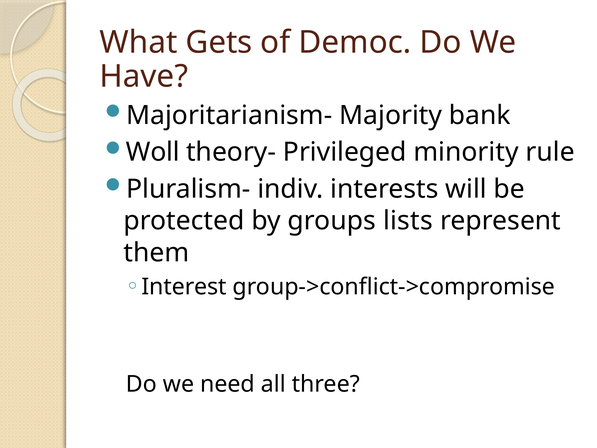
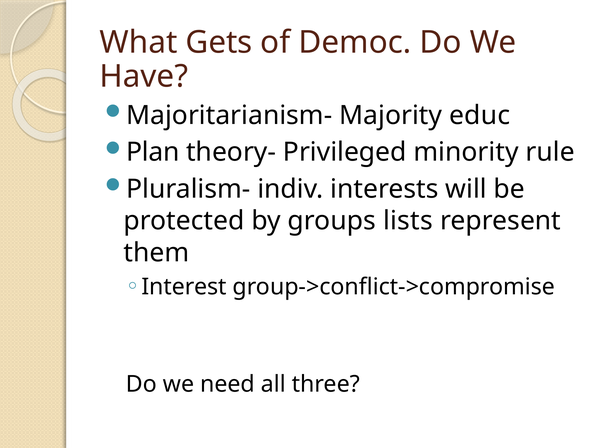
bank: bank -> educ (480, 115)
Woll: Woll -> Plan (153, 152)
